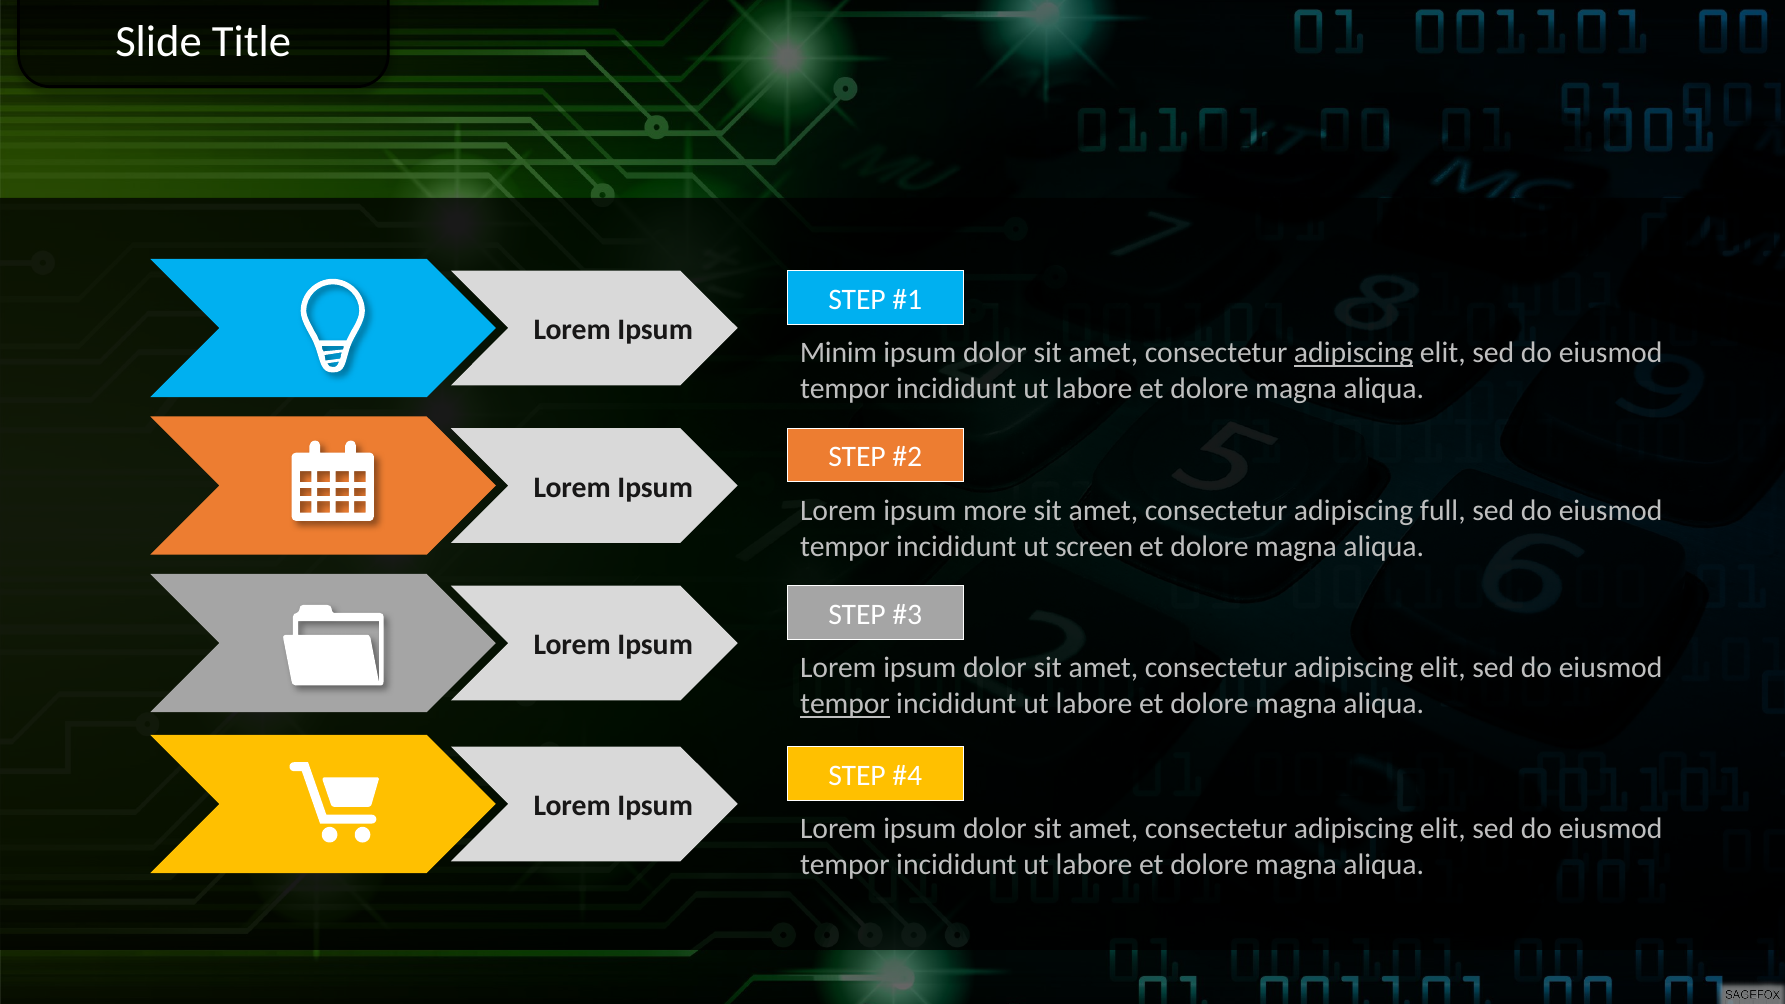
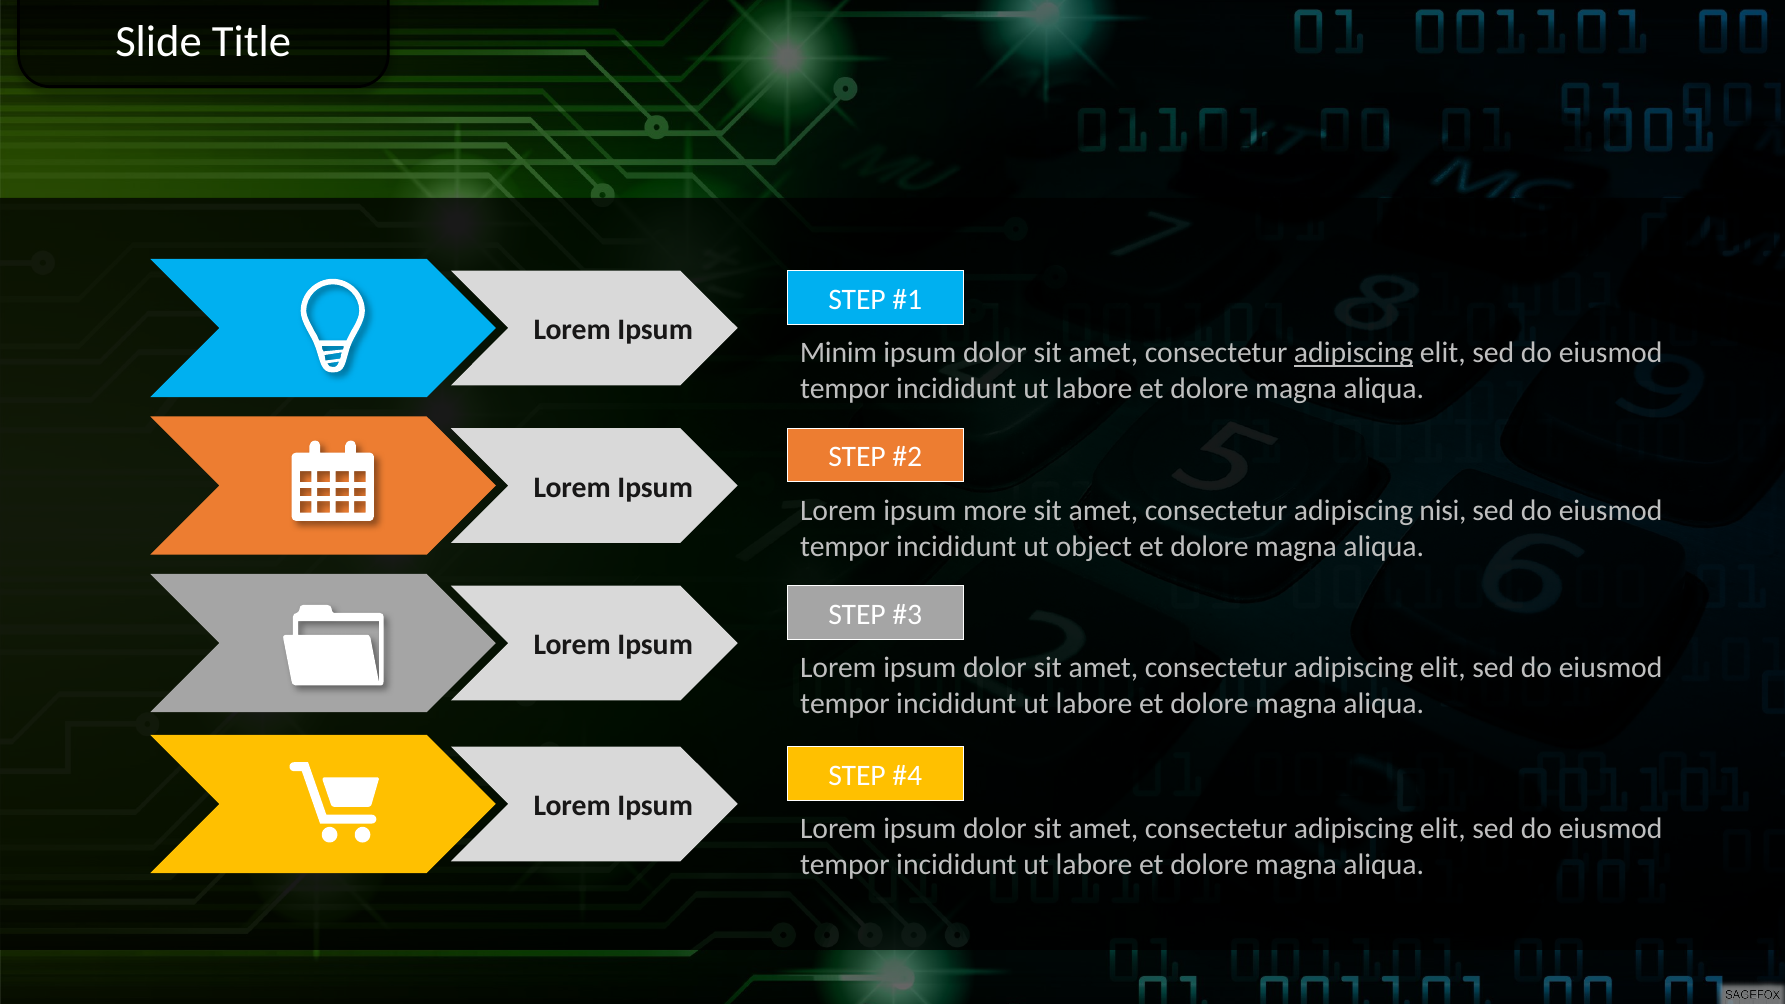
full: full -> nisi (1443, 511)
screen: screen -> object (1094, 546)
tempor underline: present -> none (845, 704)
